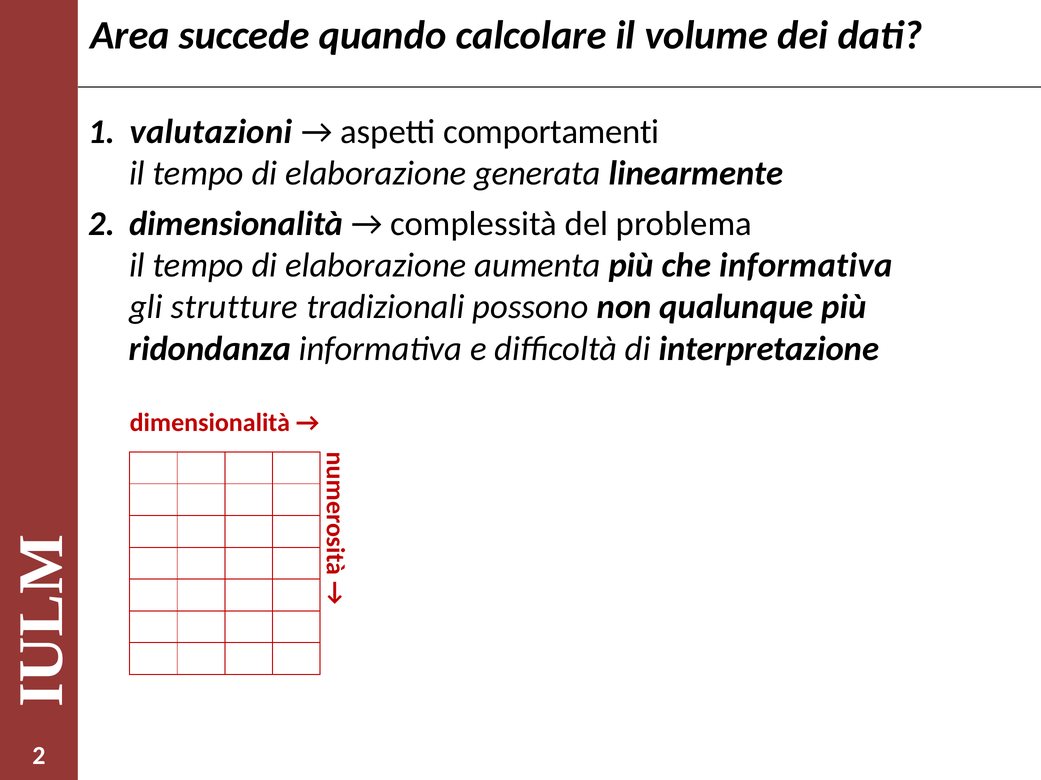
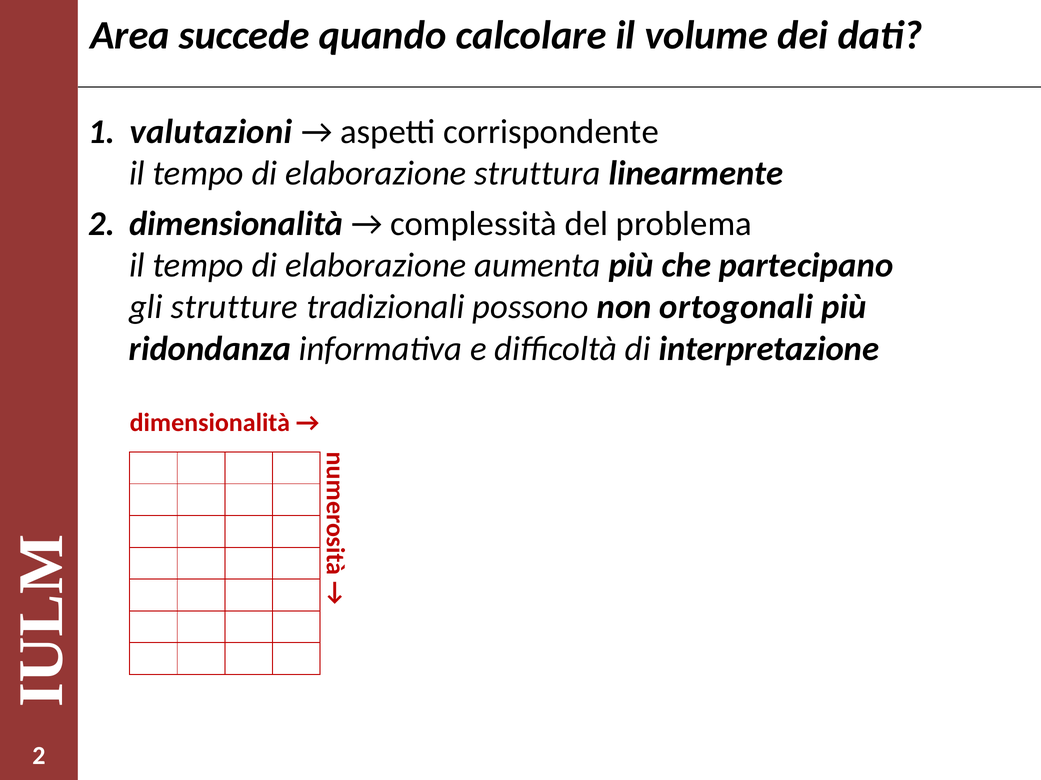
comportamenti: comportamenti -> corrispondente (551, 132)
generata: generata -> struttura (537, 174)
che informativa: informativa -> partecipano (806, 266)
qualunque: qualunque -> ortogonali (736, 307)
